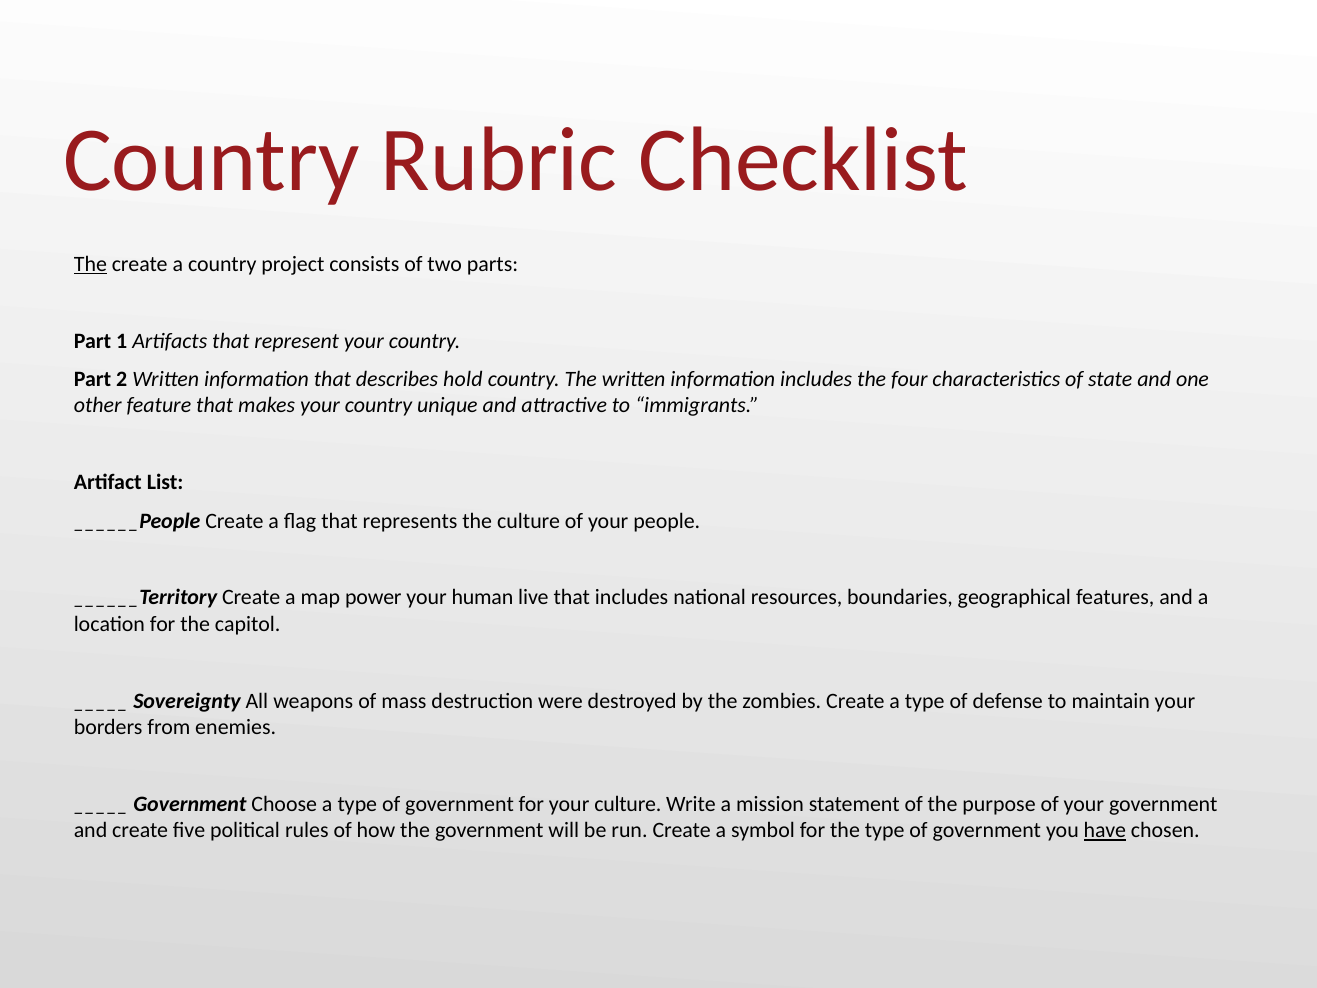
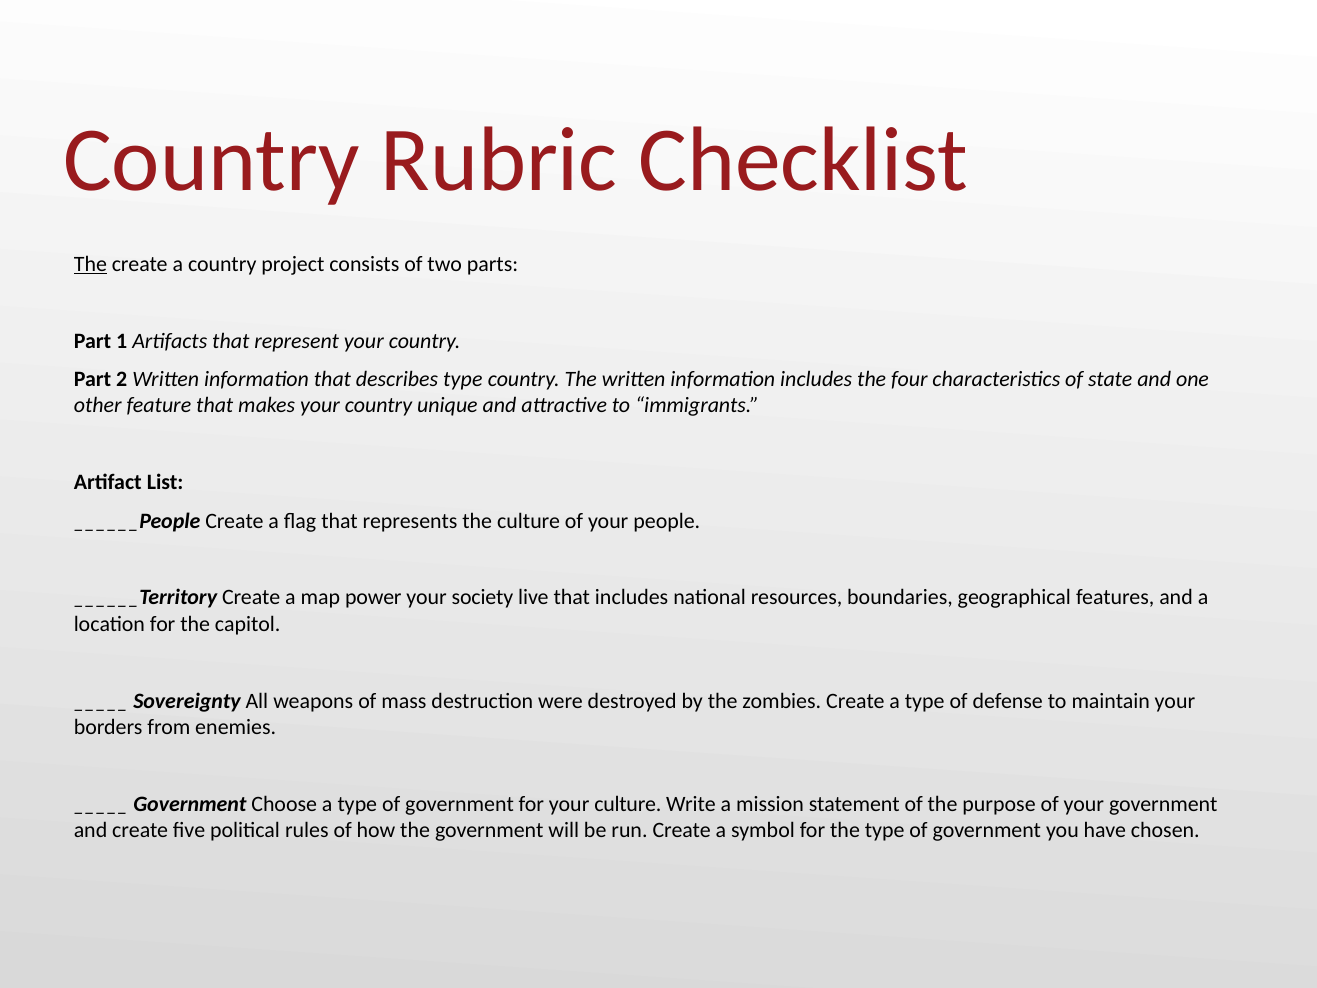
describes hold: hold -> type (463, 379)
human: human -> society (482, 598)
have underline: present -> none (1105, 830)
